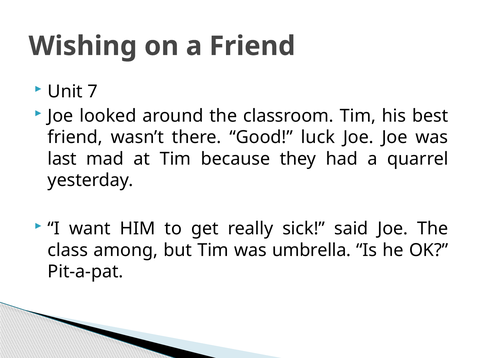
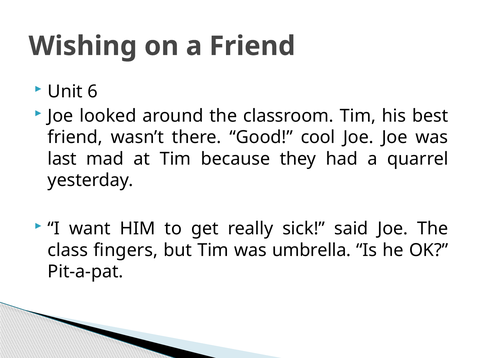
7: 7 -> 6 (93, 92)
luck: luck -> cool (318, 137)
among: among -> fingers (126, 250)
